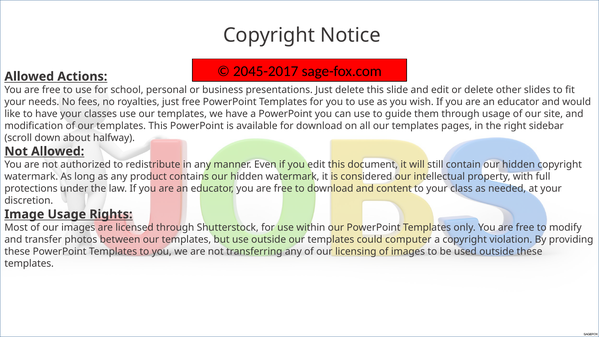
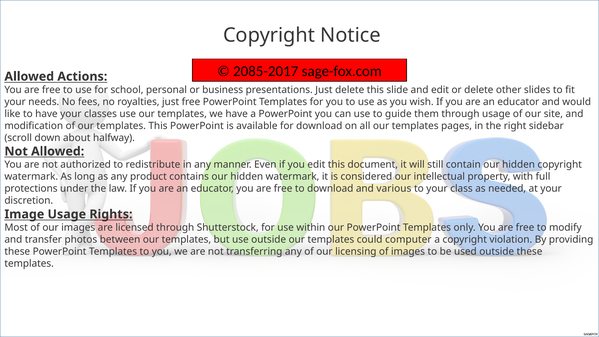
2045-2017: 2045-2017 -> 2085-2017 (266, 71)
content: content -> various (394, 189)
